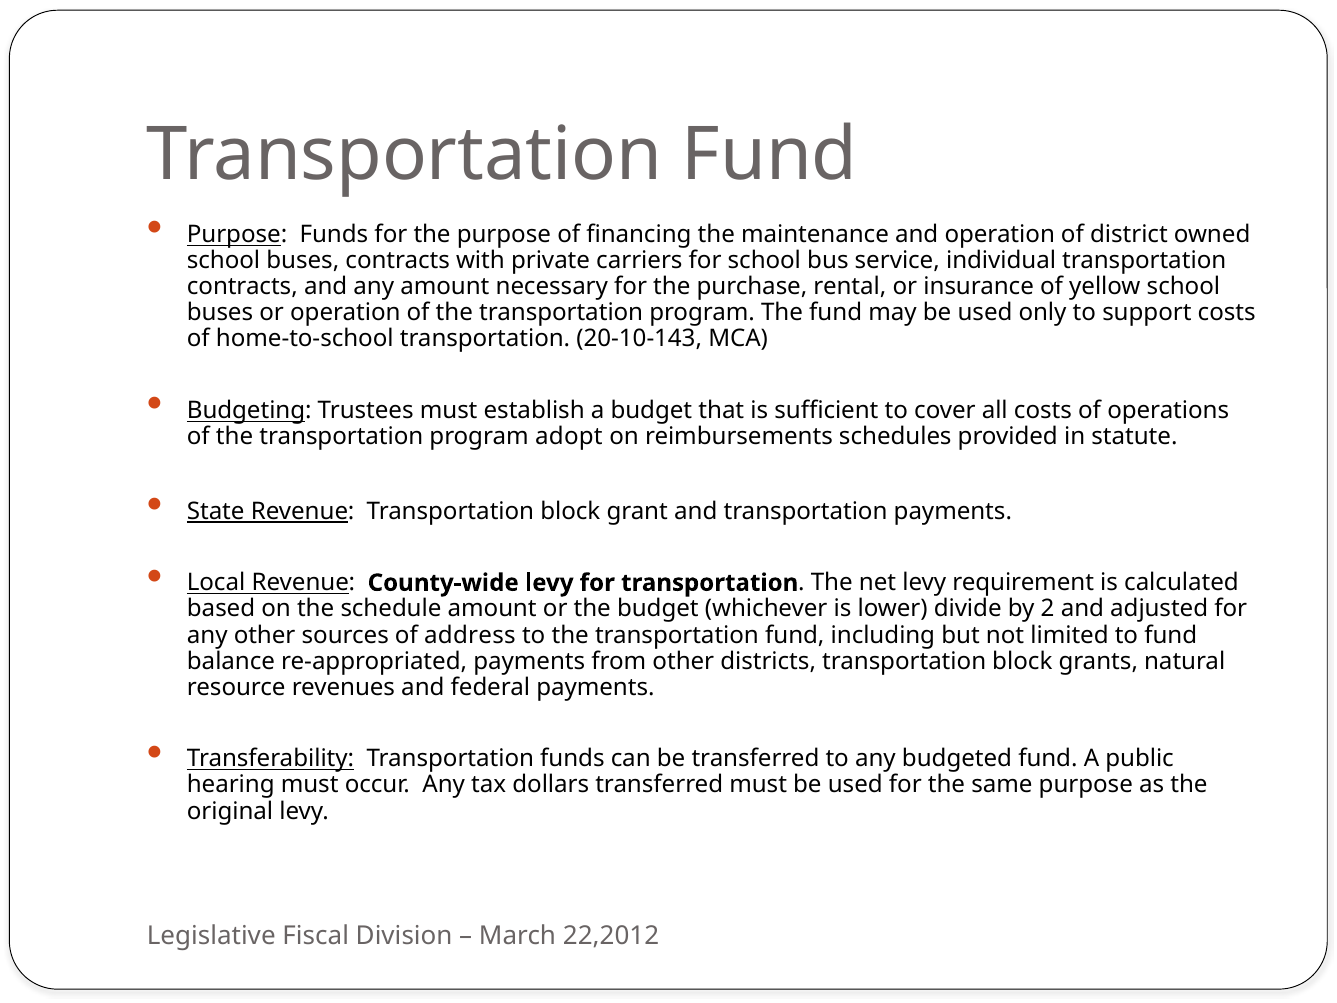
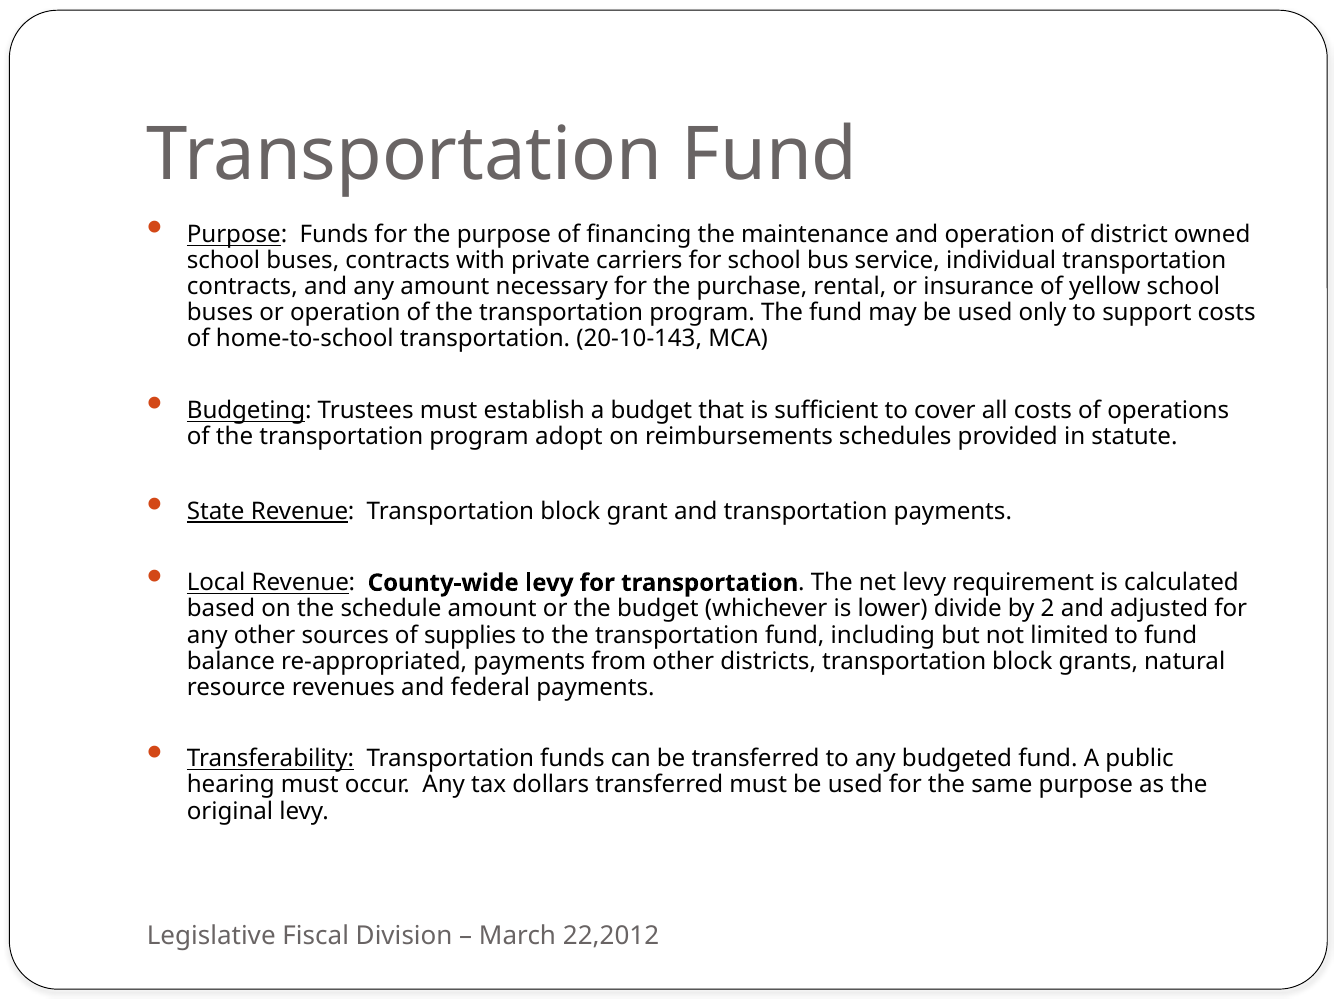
address: address -> supplies (470, 635)
